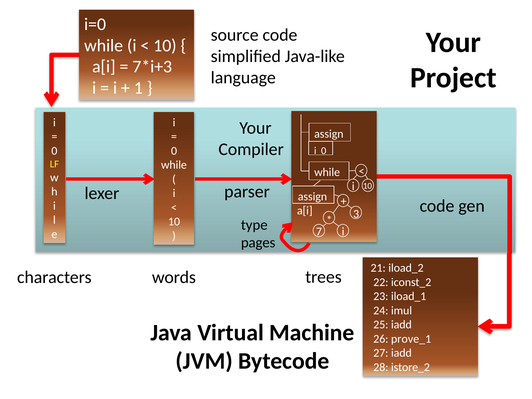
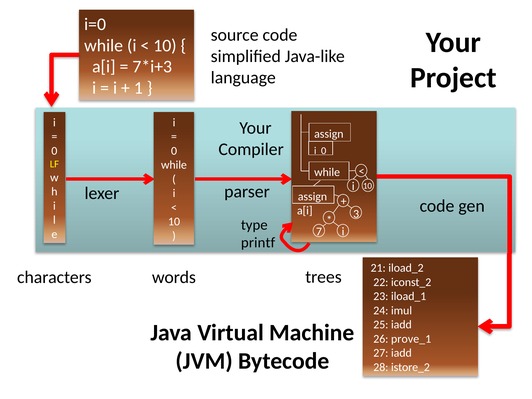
pages: pages -> printf (258, 243)
